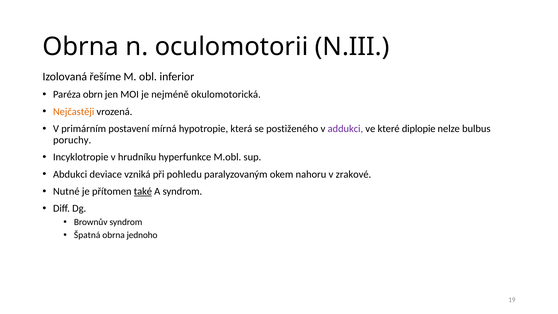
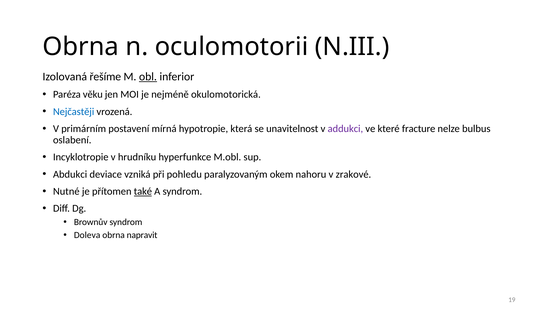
obl underline: none -> present (148, 77)
obrn: obrn -> věku (93, 94)
Nejčastěji colour: orange -> blue (74, 112)
postiženého: postiženého -> unavitelnost (292, 129)
diplopie: diplopie -> fracture (419, 129)
poruchy: poruchy -> oslabení (72, 140)
Špatná: Špatná -> Doleva (87, 235)
jednoho: jednoho -> napravit (142, 235)
